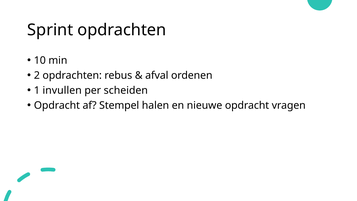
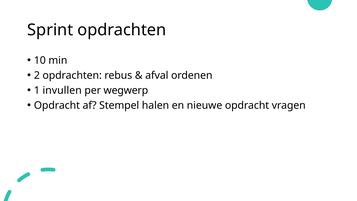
scheiden: scheiden -> wegwerp (126, 90)
